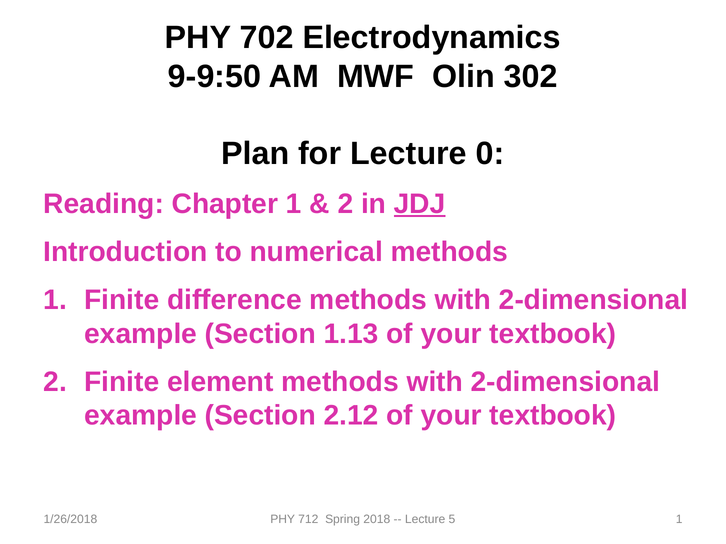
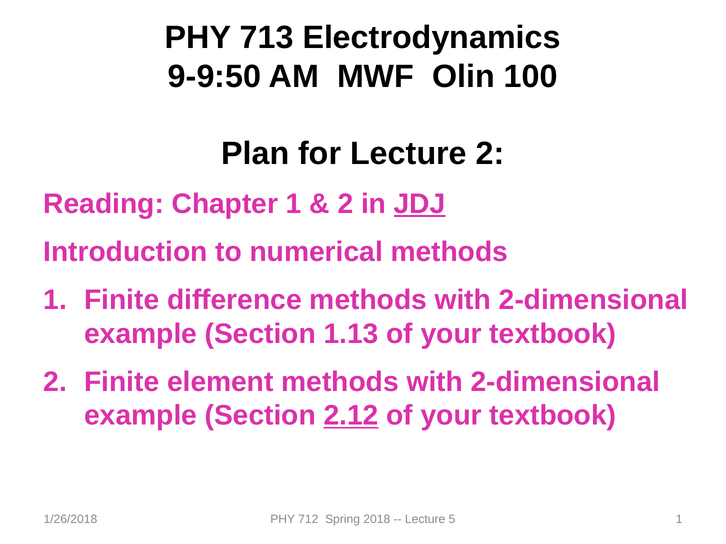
702: 702 -> 713 (267, 38)
302: 302 -> 100 (531, 77)
Lecture 0: 0 -> 2 (490, 154)
2.12 underline: none -> present (351, 416)
